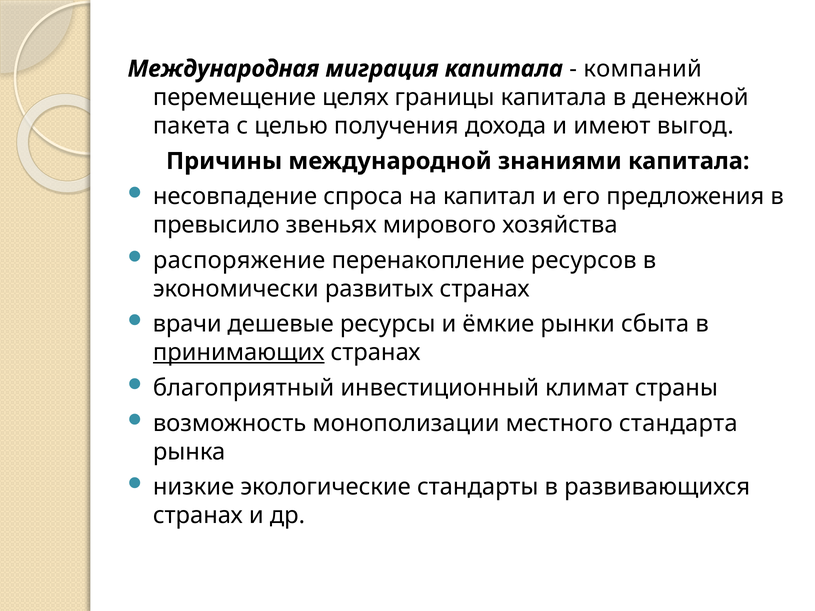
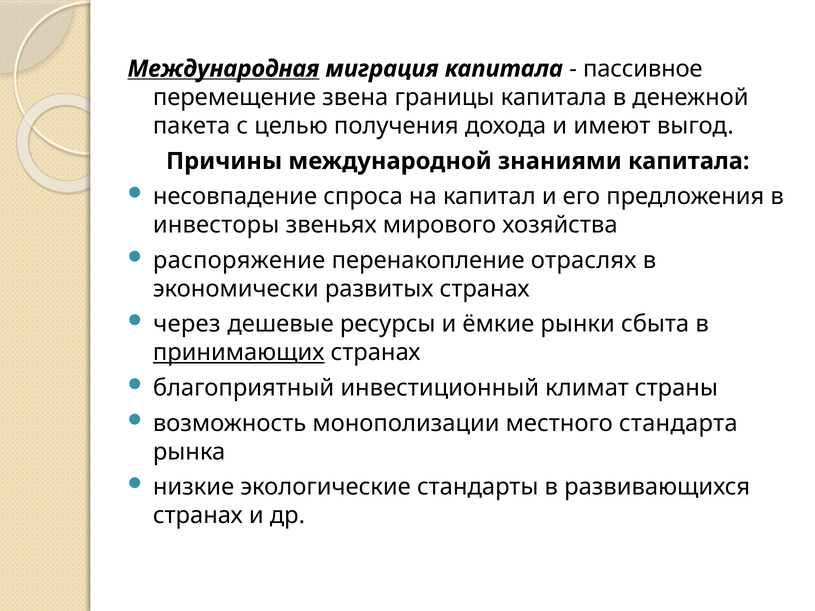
Международная underline: none -> present (223, 69)
компаний: компаний -> пассивное (643, 69)
целях: целях -> звена (355, 97)
превысило: превысило -> инвесторы (216, 225)
ресурсов: ресурсов -> отраслях (584, 260)
врачи: врачи -> через (187, 324)
